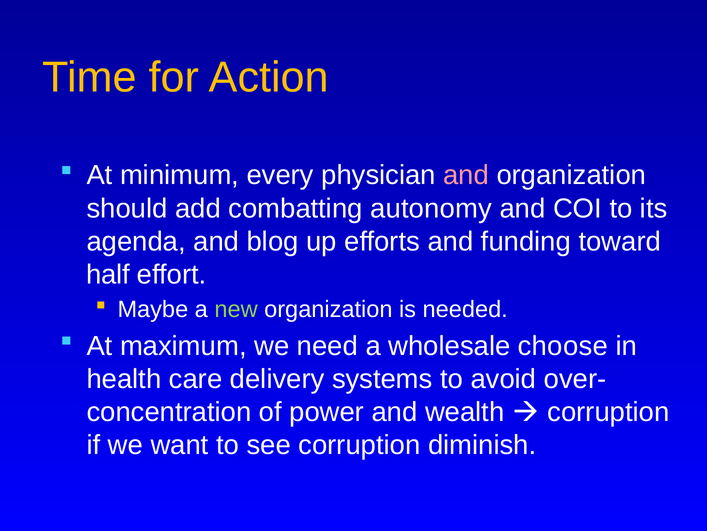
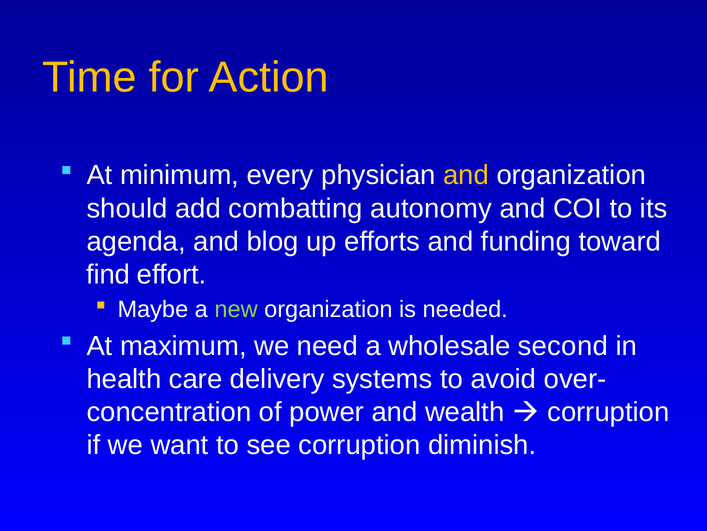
and colour: pink -> yellow (466, 175)
half: half -> find (108, 274)
choose: choose -> second (563, 346)
